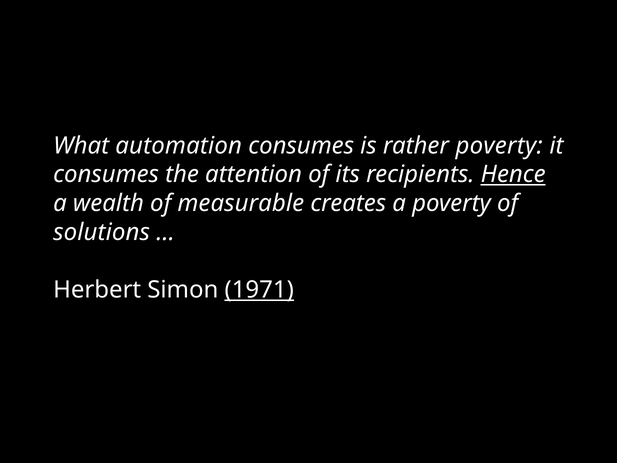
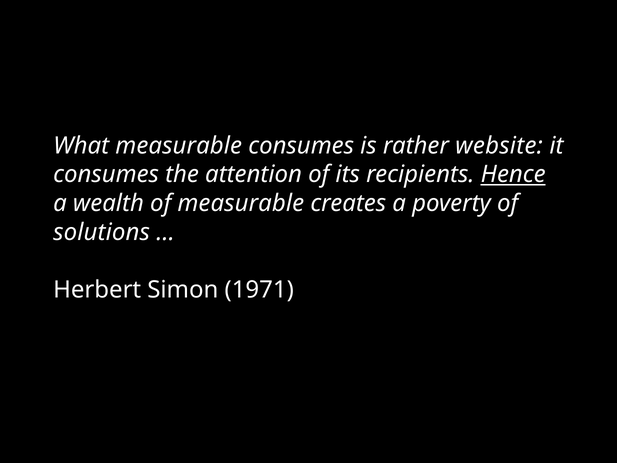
What automation: automation -> measurable (179, 146)
rather poverty: poverty -> website (499, 146)
1971 underline: present -> none (259, 290)
